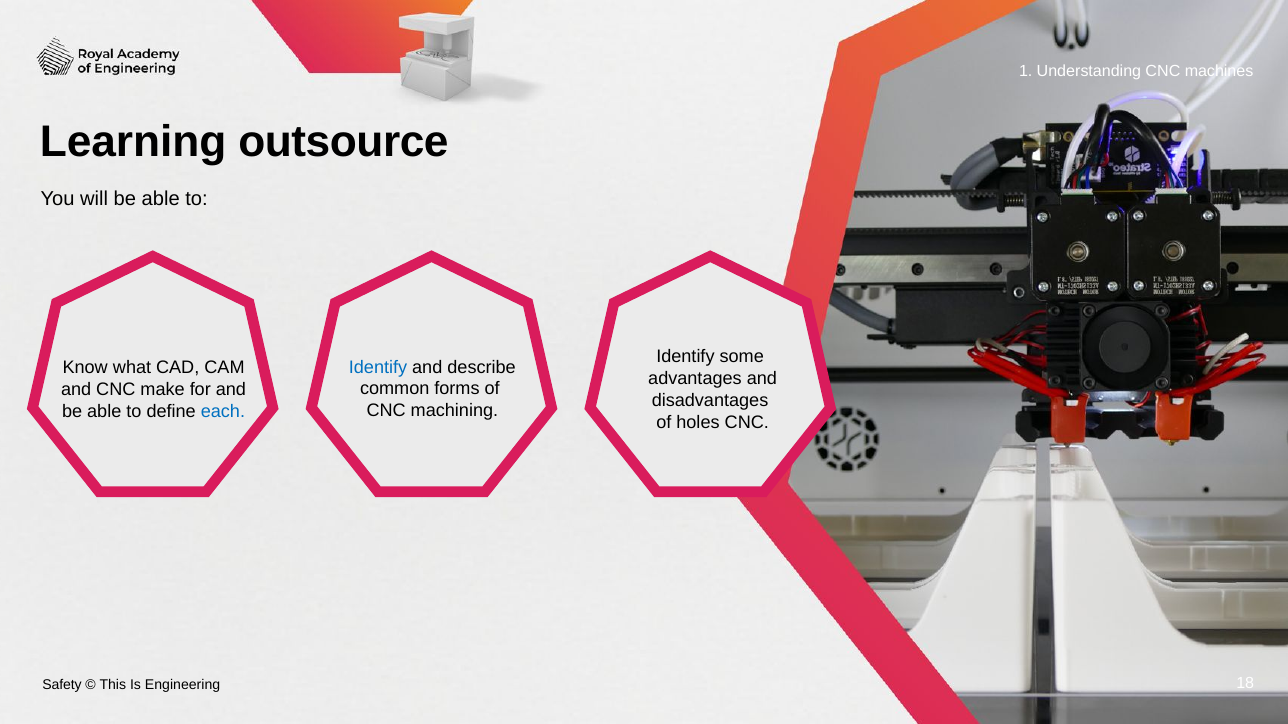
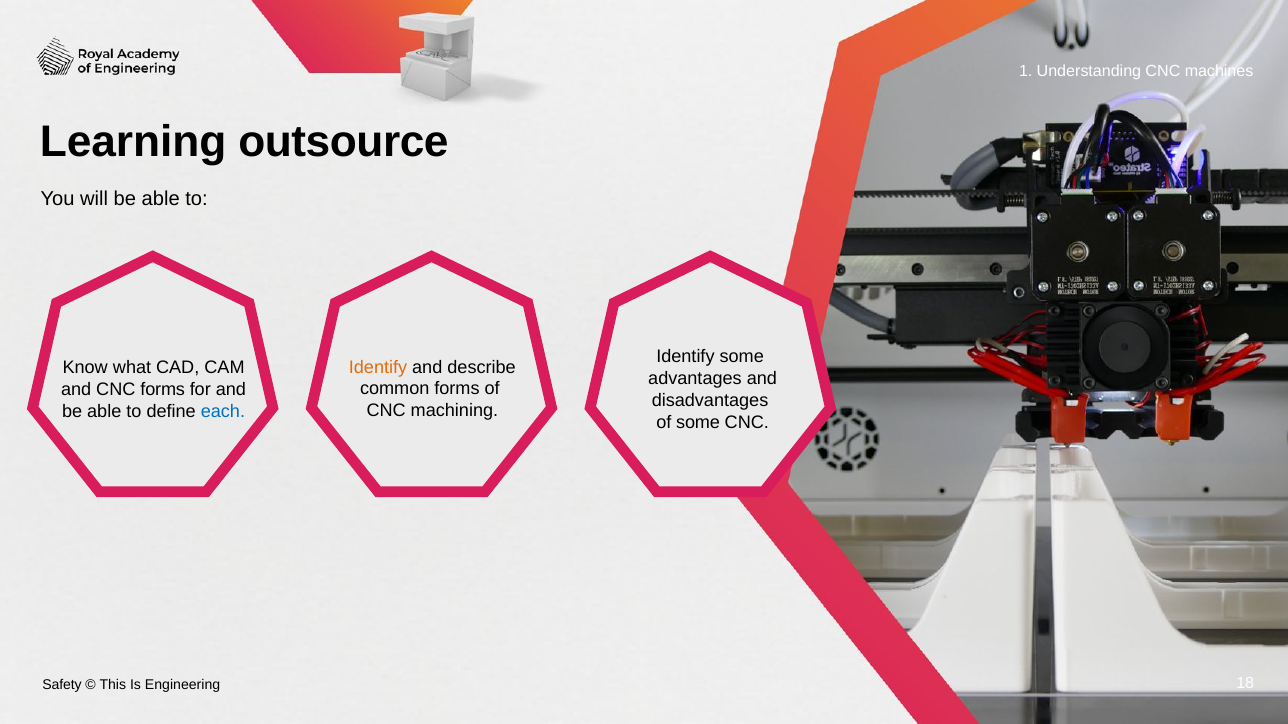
Identify colour: blue -> orange (378, 368)
CNC make: make -> forms (163, 390)
of holes: holes -> some (698, 422)
